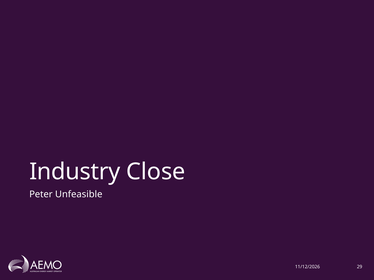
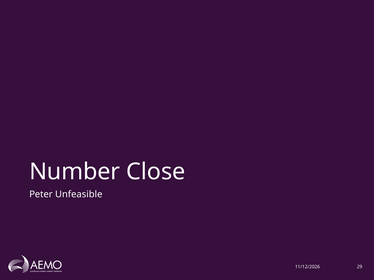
Industry: Industry -> Number (75, 172)
